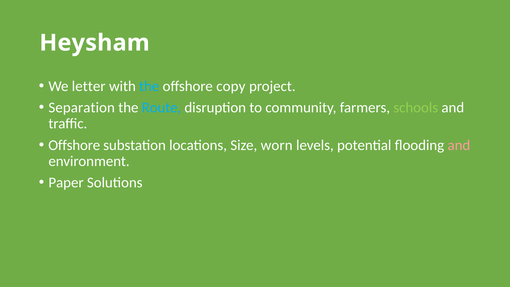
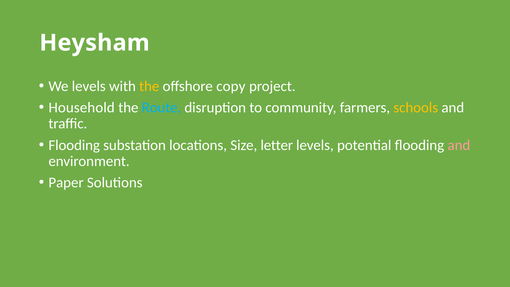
We letter: letter -> levels (89, 86)
the colour: light blue -> yellow (149, 86)
Separation: Separation -> Household (82, 108)
schools colour: light green -> yellow (416, 108)
Offshore: Offshore -> Flooding (74, 145)
worn: worn -> letter (277, 145)
